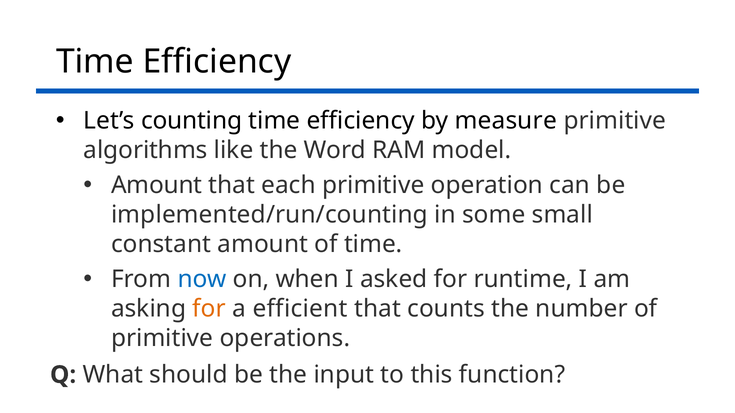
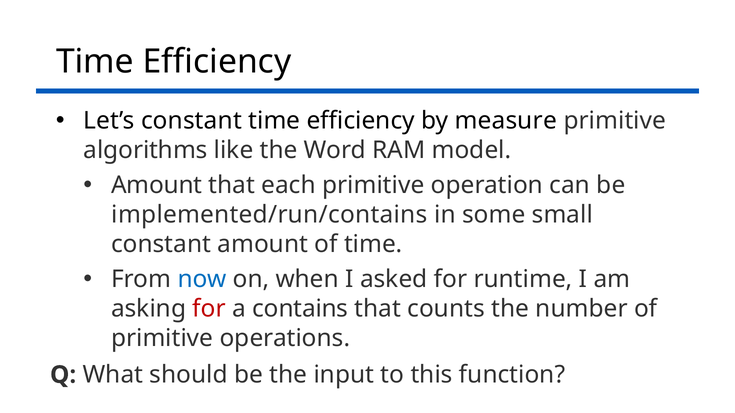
Let’s counting: counting -> constant (191, 121)
implemented/run/counting: implemented/run/counting -> implemented/run/contains (269, 215)
for colour: orange -> red (209, 309)
efficient: efficient -> contains (300, 309)
